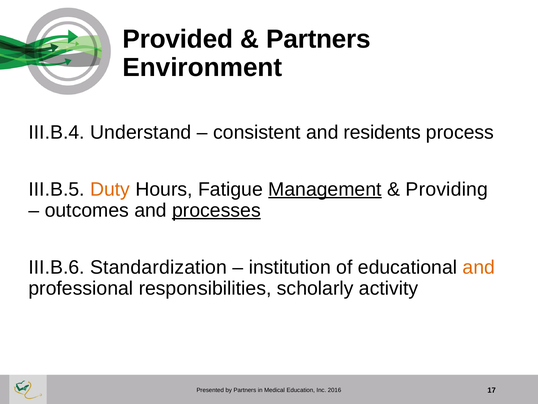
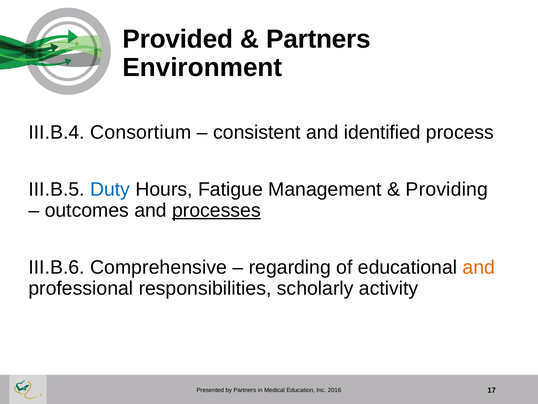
Understand: Understand -> Consortium (141, 132)
residents: residents -> identified (382, 132)
Duty colour: orange -> blue (110, 189)
Management underline: present -> none (325, 189)
Standardization: Standardization -> Comprehensive (159, 267)
institution: institution -> regarding (290, 267)
